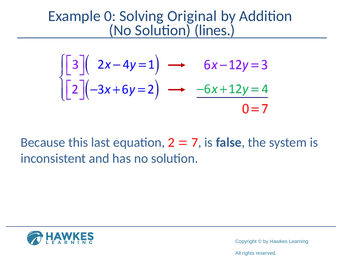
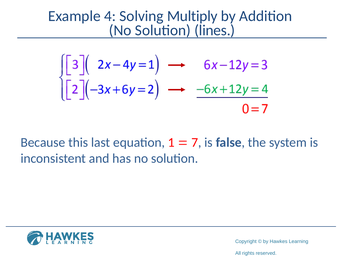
0: 0 -> 4 (110, 16)
Original: Original -> Multiply (192, 16)
2: 2 -> 1 (171, 143)
